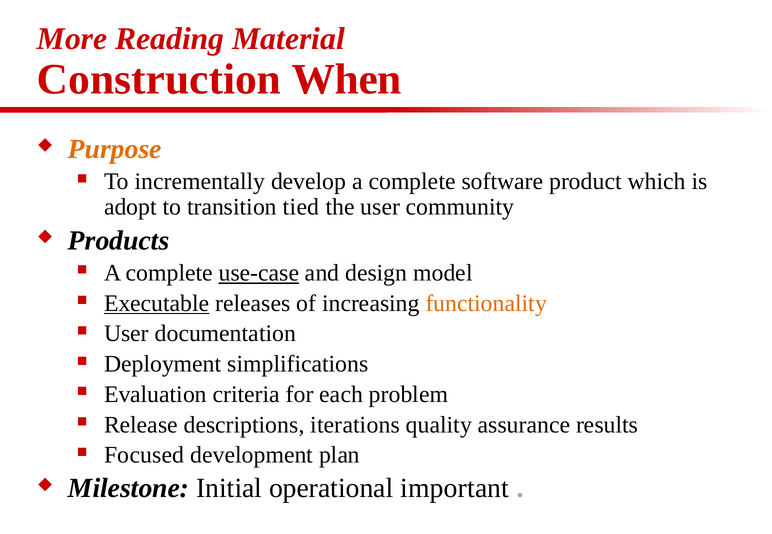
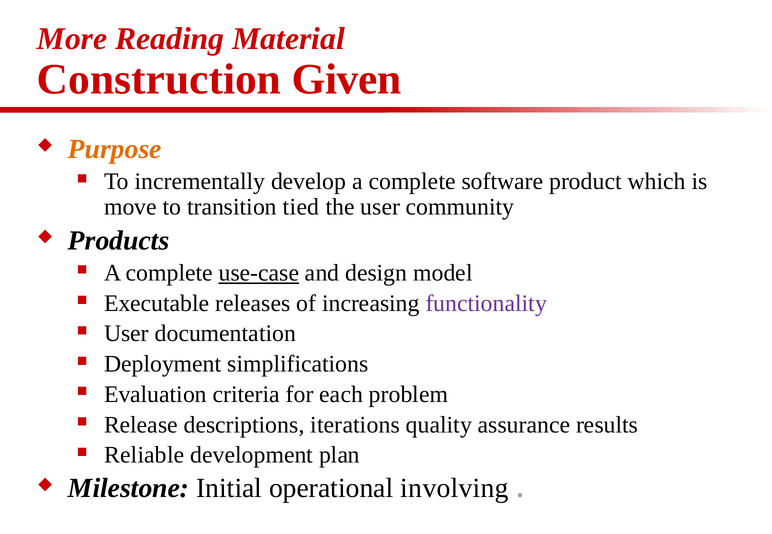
When: When -> Given (347, 80)
adopt: adopt -> move (130, 207)
Executable underline: present -> none (157, 304)
functionality colour: orange -> purple (486, 304)
Focused: Focused -> Reliable (144, 456)
important: important -> involving (455, 489)
